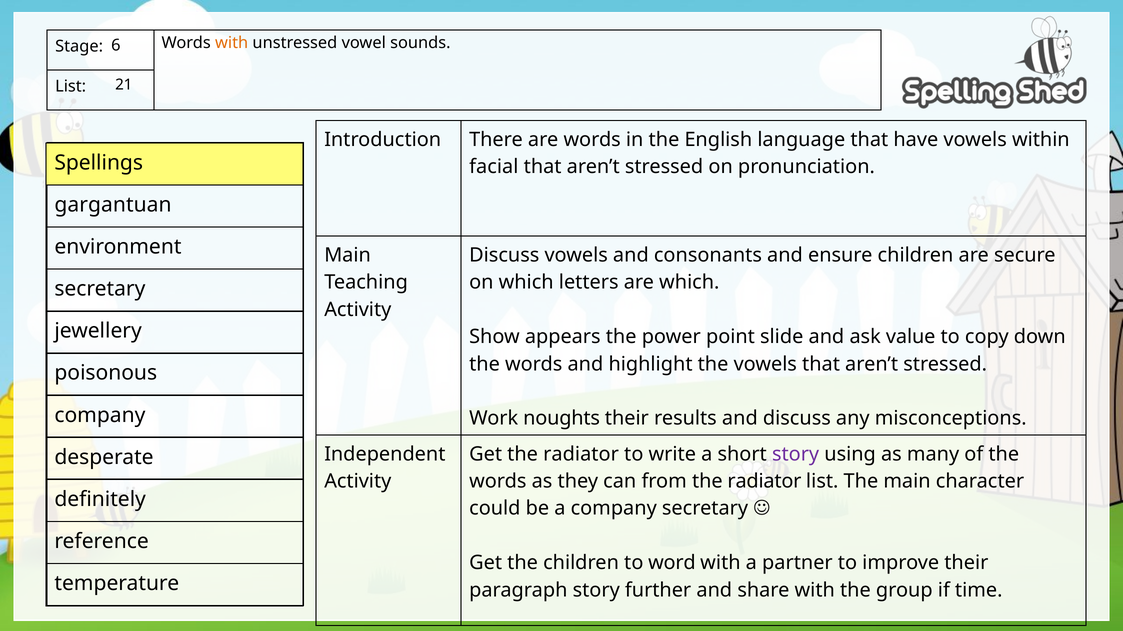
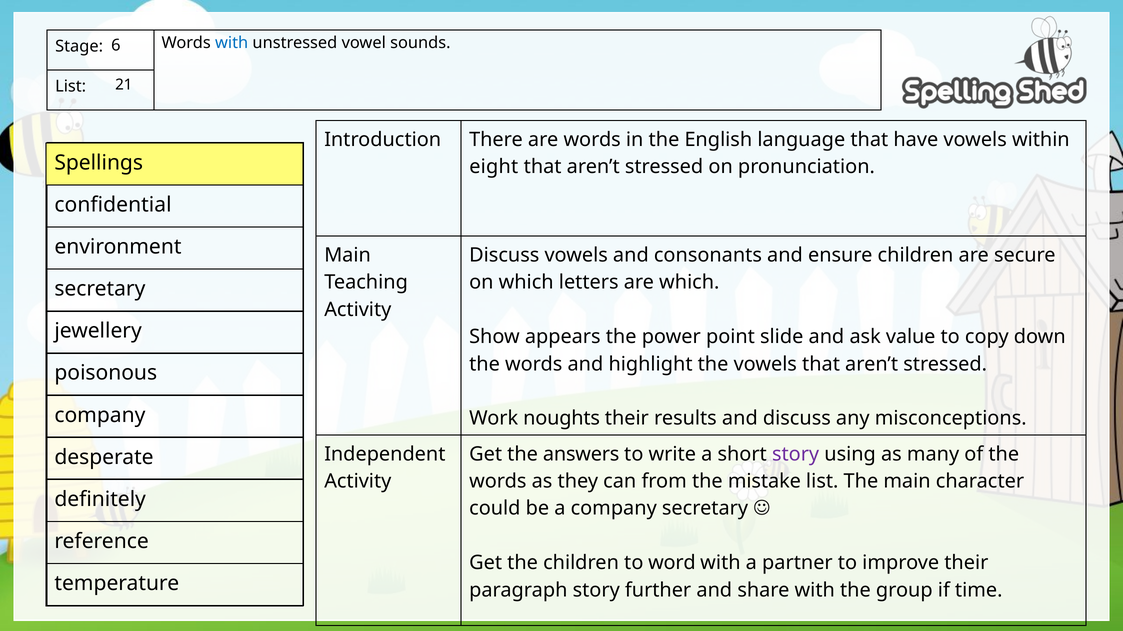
with colour: orange -> blue (232, 43)
facial: facial -> eight (494, 167)
gargantuan: gargantuan -> confidential (113, 205)
Get the radiator: radiator -> answers (581, 454)
from the radiator: radiator -> mistake (764, 482)
